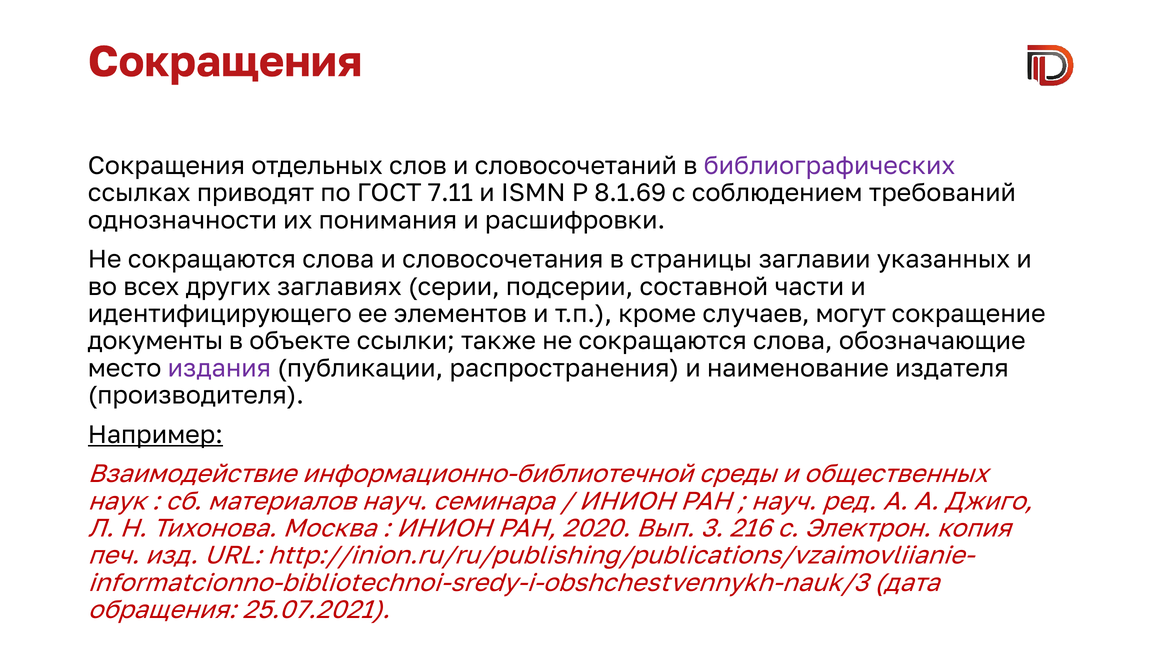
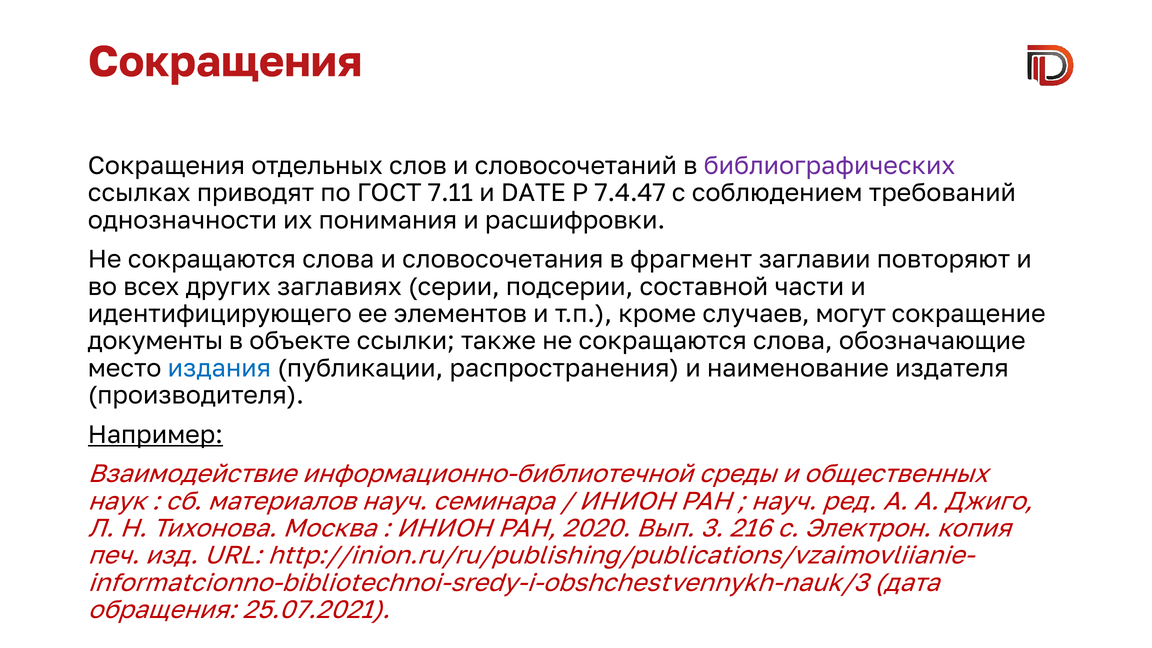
ISMN: ISMN -> DATE (533, 193)
8.1.69: 8.1.69 -> 7.4.47 (630, 193)
страницы: страницы -> фрагмент (691, 260)
указанных: указанных -> повторяют (943, 260)
издания colour: purple -> blue (219, 368)
